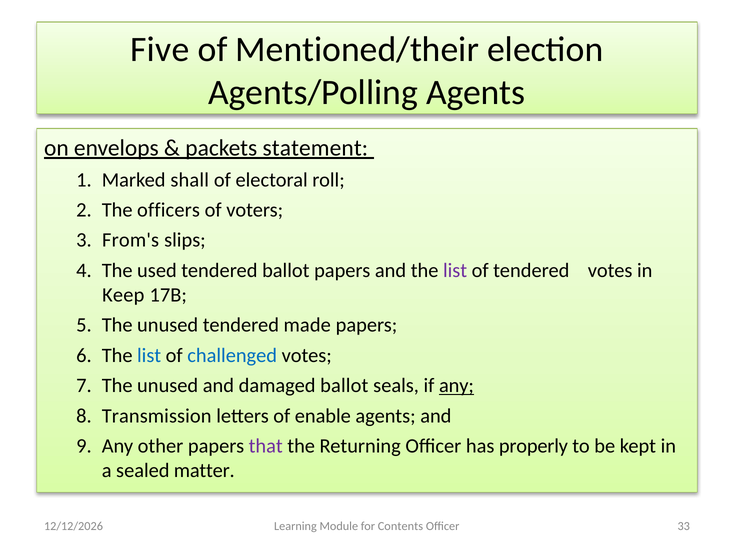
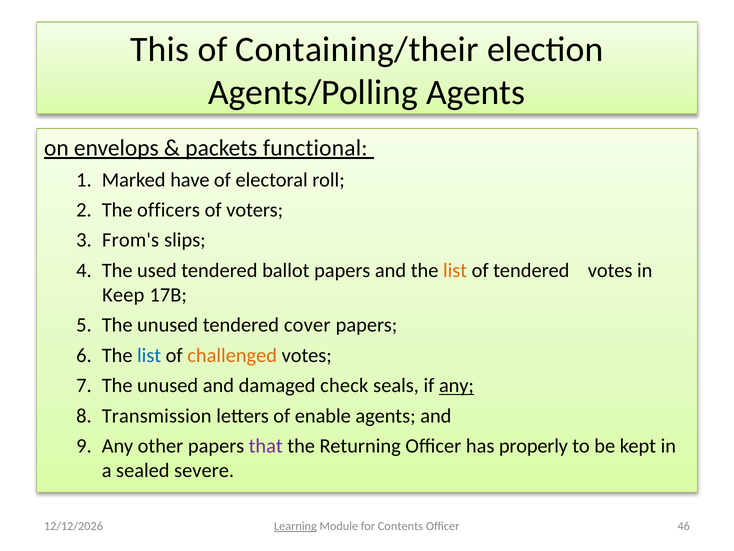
Five: Five -> This (160, 50)
Mentioned/their: Mentioned/their -> Containing/their (357, 50)
statement: statement -> functional (315, 148)
shall: shall -> have (190, 180)
list colour: purple -> orange (455, 270)
made: made -> cover (307, 325)
challenged colour: blue -> orange (232, 355)
damaged ballot: ballot -> check (344, 385)
matter: matter -> severe (204, 470)
Learning underline: none -> present (295, 526)
33: 33 -> 46 (684, 526)
